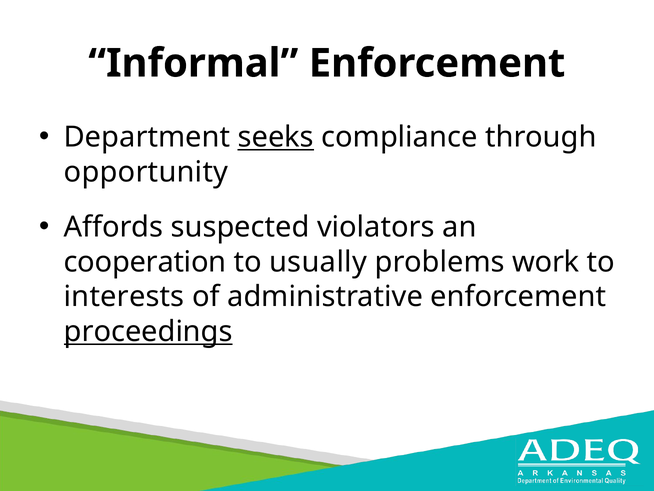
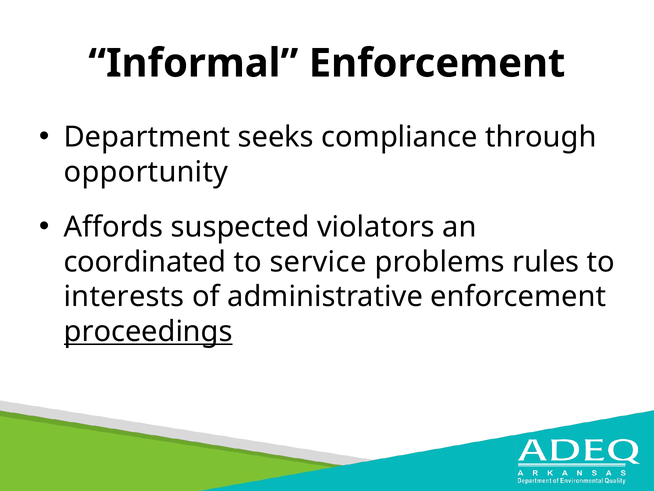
seeks underline: present -> none (276, 137)
cooperation: cooperation -> coordinated (145, 262)
usually: usually -> service (318, 262)
work: work -> rules (546, 262)
